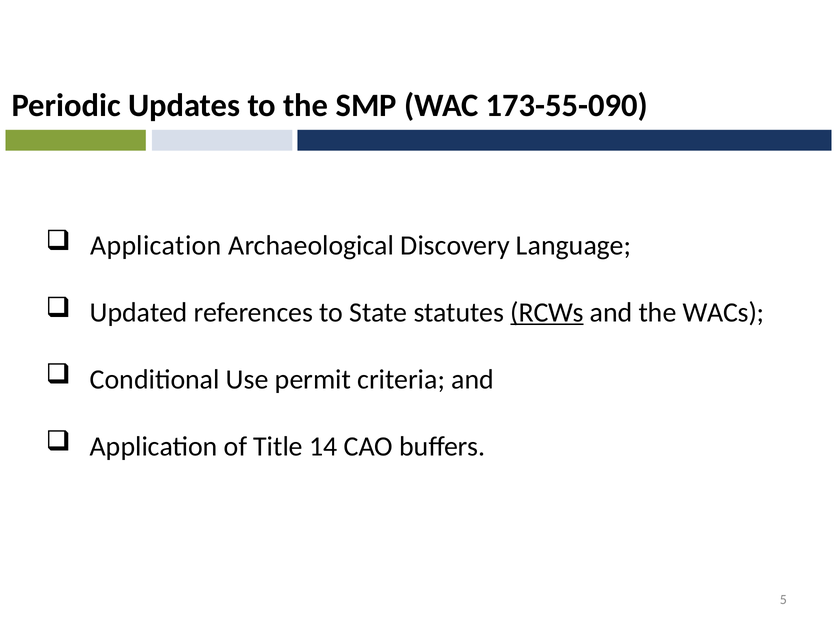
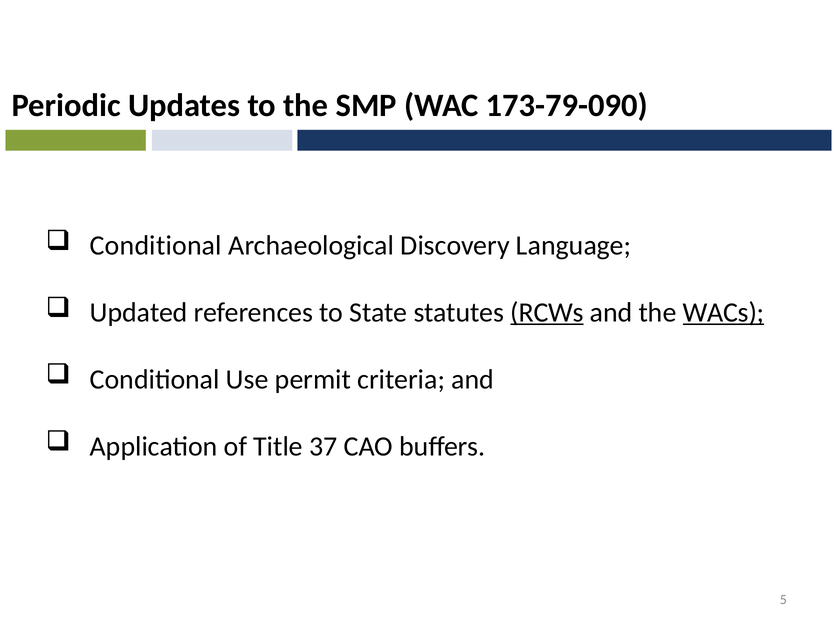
173-55-090: 173-55-090 -> 173-79-090 (567, 105)
Application: Application -> Conditional (156, 245)
WACs underline: none -> present (724, 312)
14: 14 -> 37 (323, 446)
